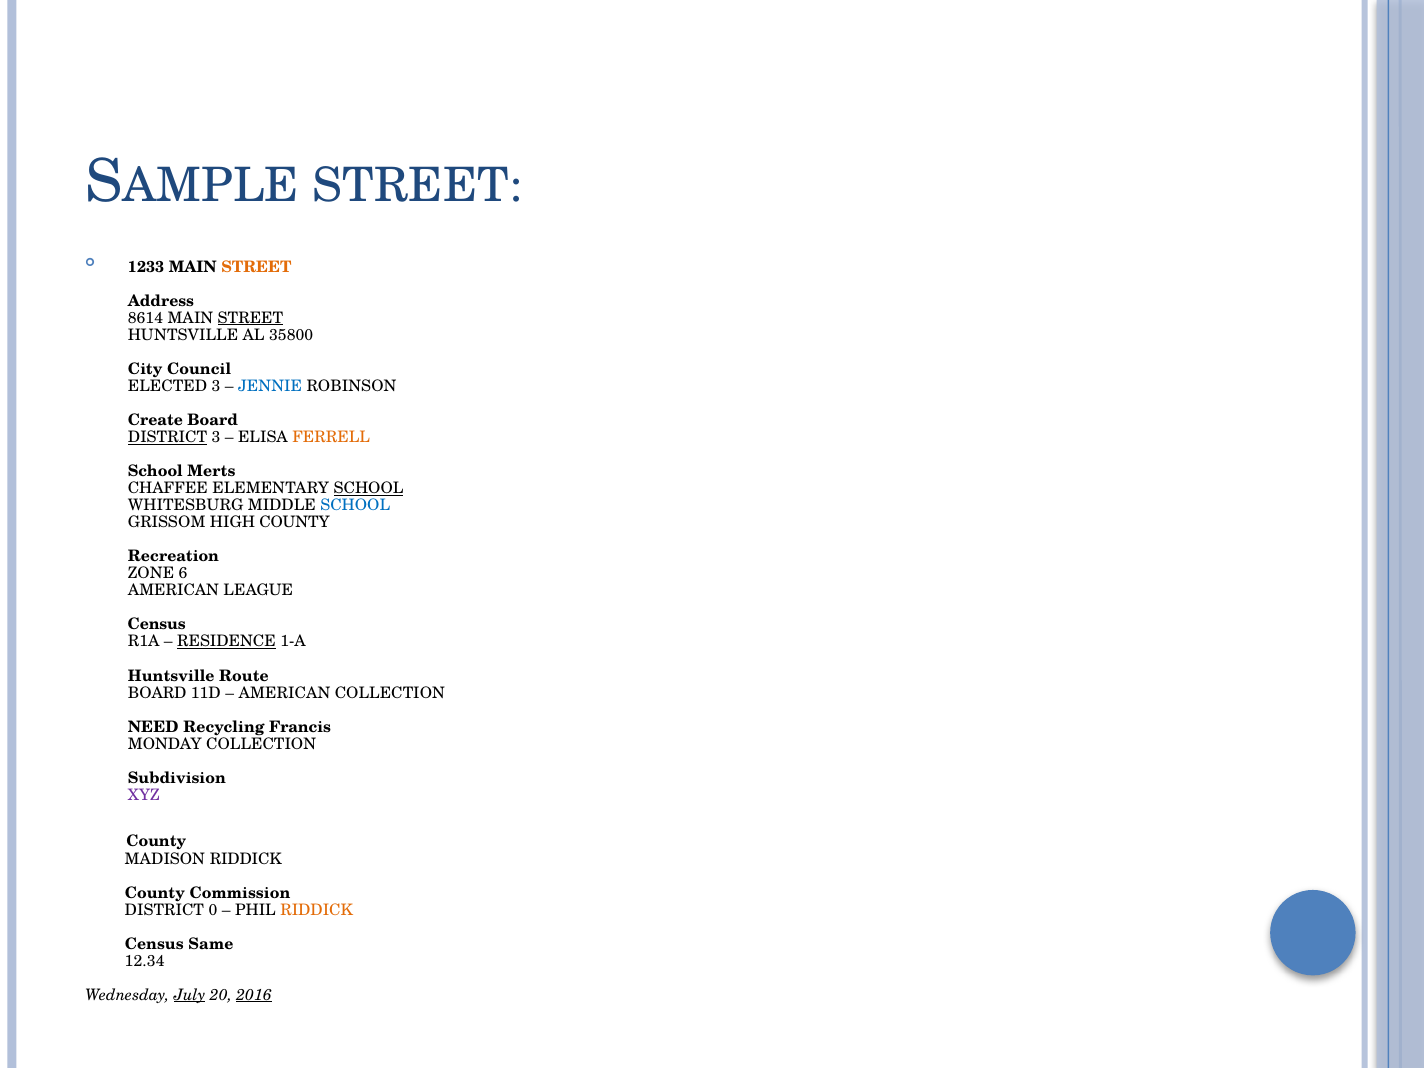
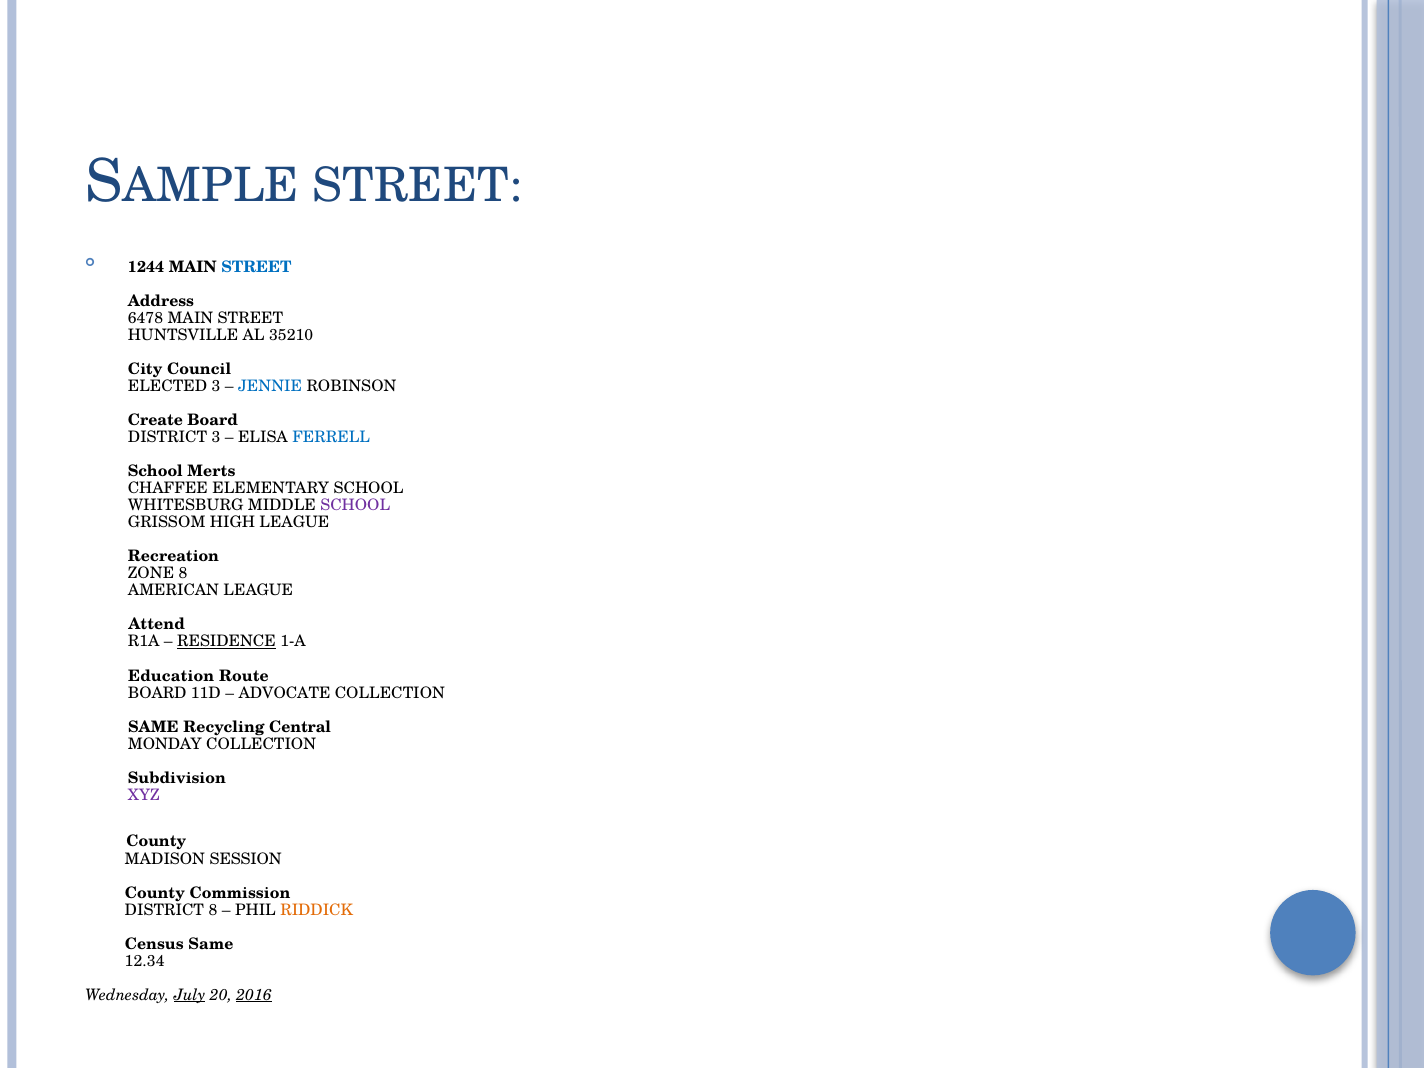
1233: 1233 -> 1244 (146, 267)
STREET colour: orange -> blue (256, 267)
8614: 8614 -> 6478 (145, 318)
STREET underline: present -> none (250, 318)
35800: 35800 -> 35210 (291, 335)
DISTRICT underline: present -> none (168, 437)
FERRELL colour: orange -> blue (331, 437)
SCHOOL underline: present -> none (368, 488)
SCHOOL colour: blue -> purple (355, 505)
HIGH COUNTY: COUNTY -> LEAGUE (294, 522)
ZONE 6: 6 -> 8 (183, 574)
Census: Census -> Attend (157, 625)
Huntsville: Huntsville -> Education (171, 676)
AMERICAN: AMERICAN -> ADVOCATE (285, 693)
NEED: NEED -> SAME (153, 727)
Francis: Francis -> Central (300, 727)
MADISON RIDDICK: RIDDICK -> SESSION (246, 859)
DISTRICT 0: 0 -> 8 (213, 910)
